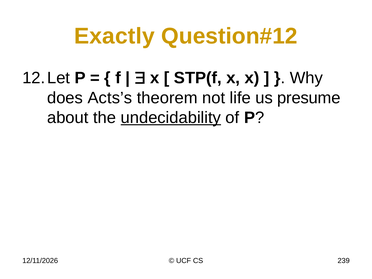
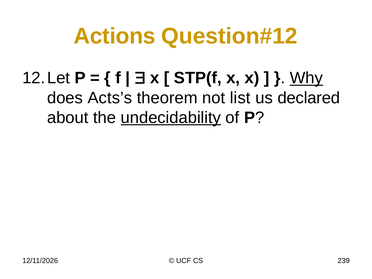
Exactly: Exactly -> Actions (115, 36)
Why underline: none -> present (306, 78)
life: life -> list (240, 98)
presume: presume -> declared (309, 98)
